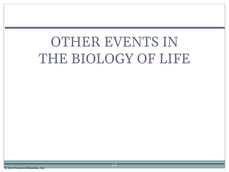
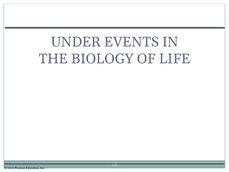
OTHER: OTHER -> UNDER (76, 42)
